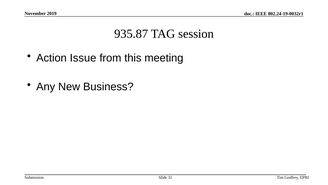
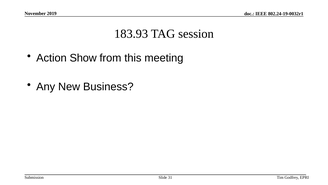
935.87: 935.87 -> 183.93 (131, 34)
Issue: Issue -> Show (83, 58)
